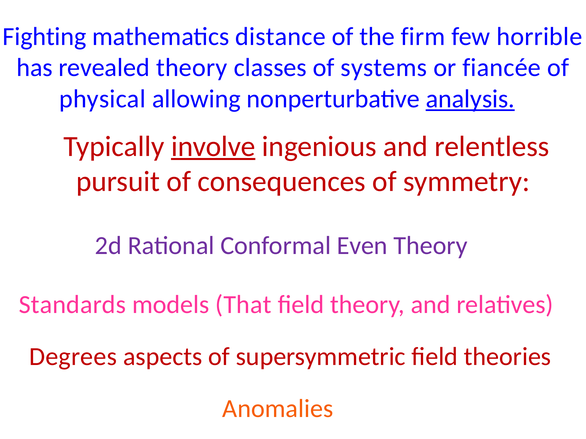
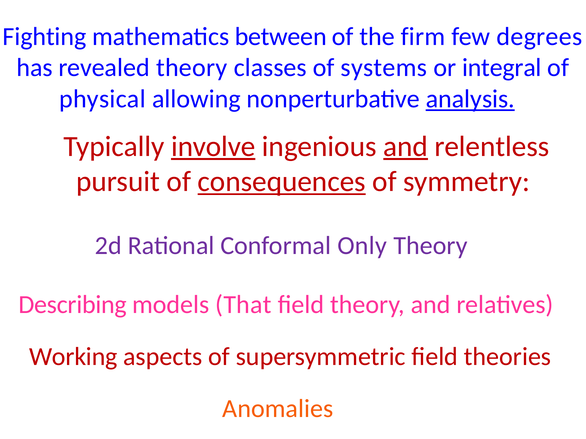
distance: distance -> between (281, 37)
horrible: horrible -> degrees (539, 37)
fiancée: fiancée -> integral (502, 68)
and underline: none -> present (406, 147)
consequences underline: none -> present (282, 182)
Even: Even -> Only (362, 246)
Standards: Standards -> Describing (73, 305)
Degrees: Degrees -> Working (73, 357)
